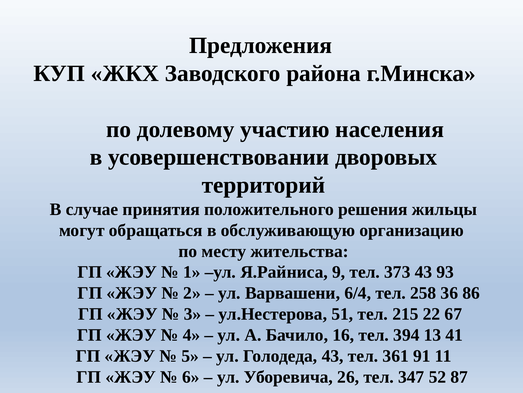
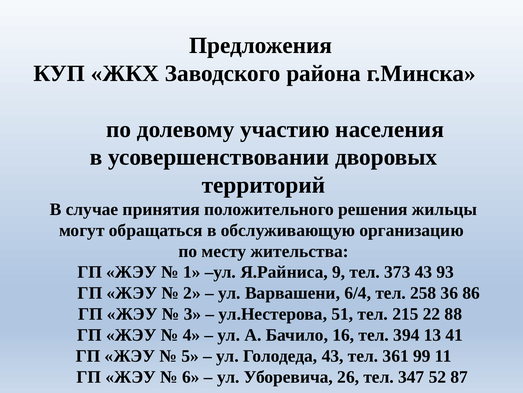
67: 67 -> 88 (453, 314)
91: 91 -> 99 (422, 355)
